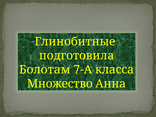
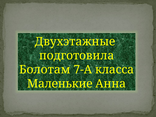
Глинобитные: Глинобитные -> Двухэтажные (75, 42)
Множество: Множество -> Маленькие (60, 84)
